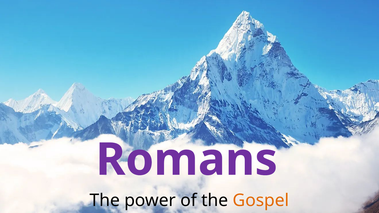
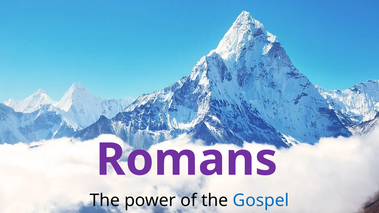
Gospel colour: orange -> blue (261, 201)
